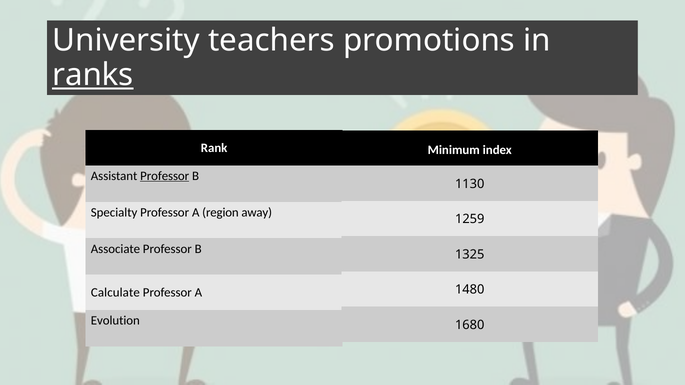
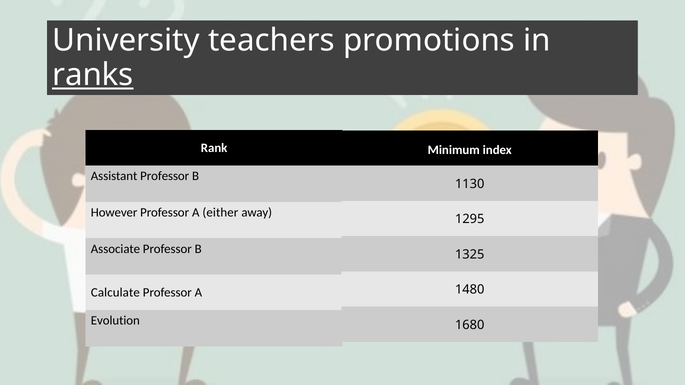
Professor underline: present -> none (165, 176)
Specialty: Specialty -> However (114, 212)
region: region -> either (220, 212)
1259: 1259 -> 1295 (470, 219)
